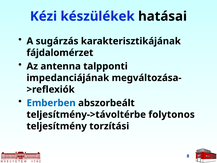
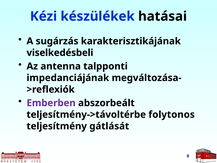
fájdalomérzet: fájdalomérzet -> viselkedésbeli (60, 53)
Emberben colour: blue -> purple (51, 103)
torzítási: torzítási -> gátlását (109, 126)
